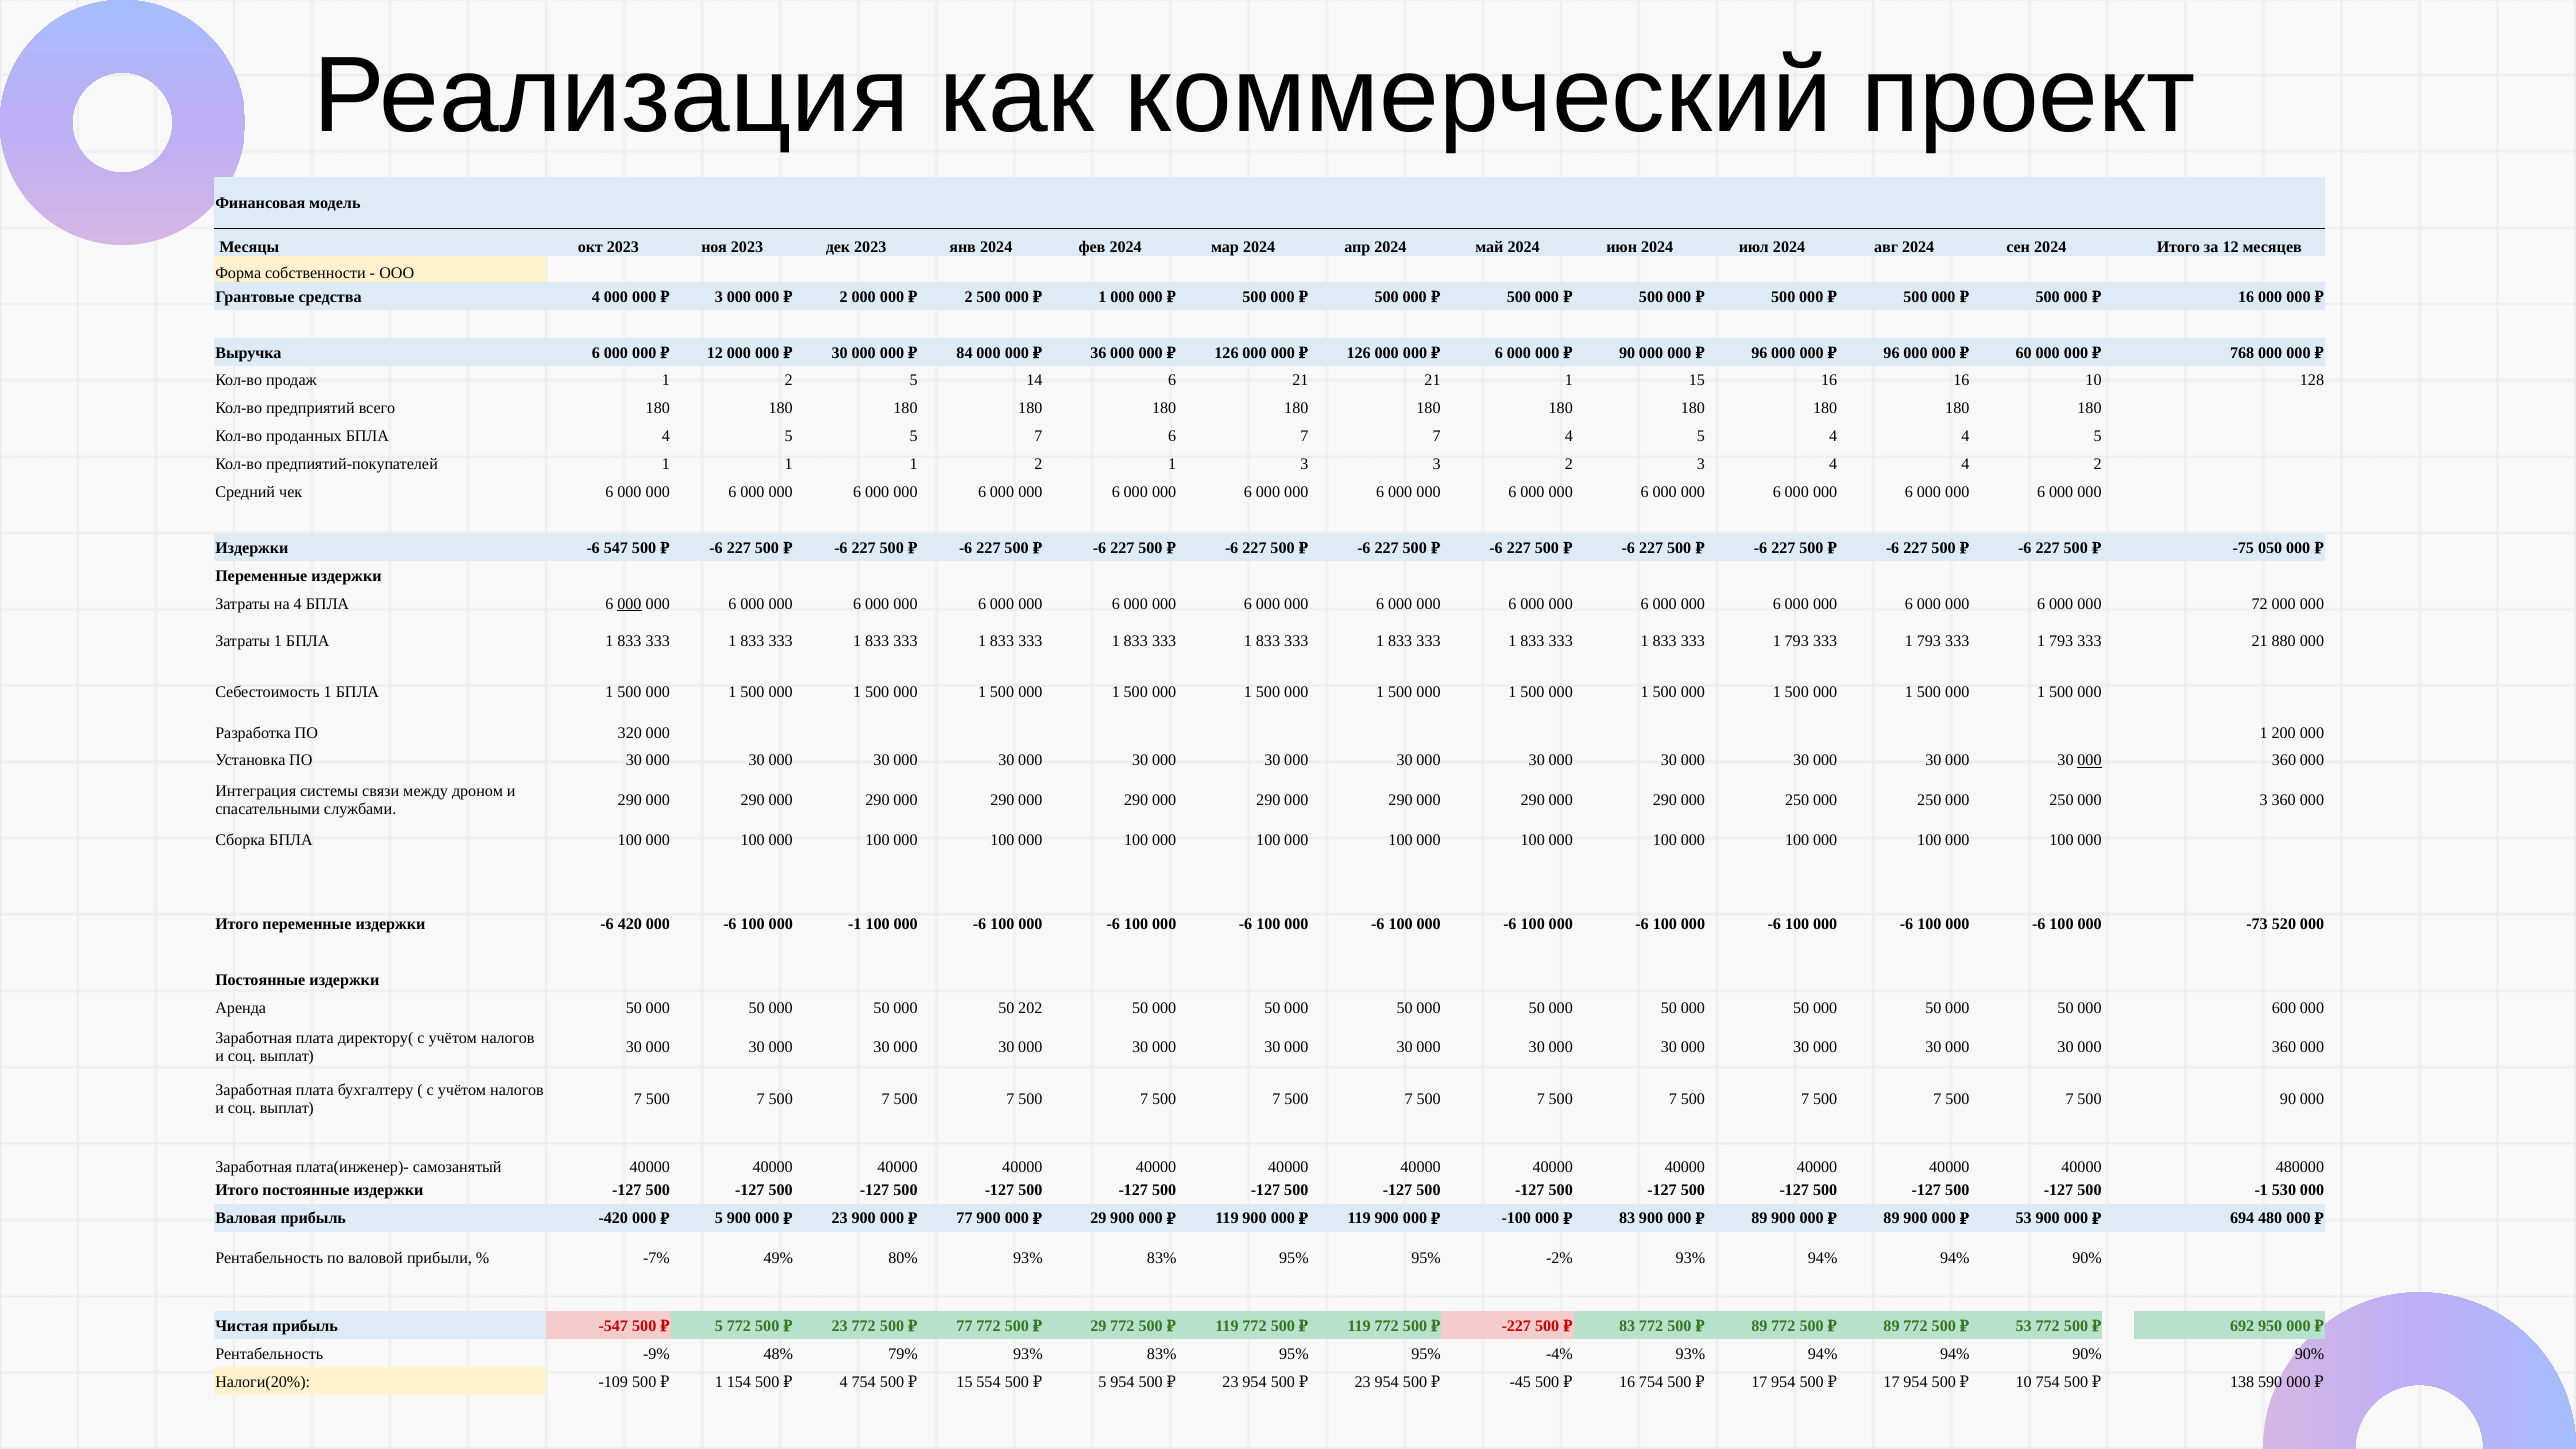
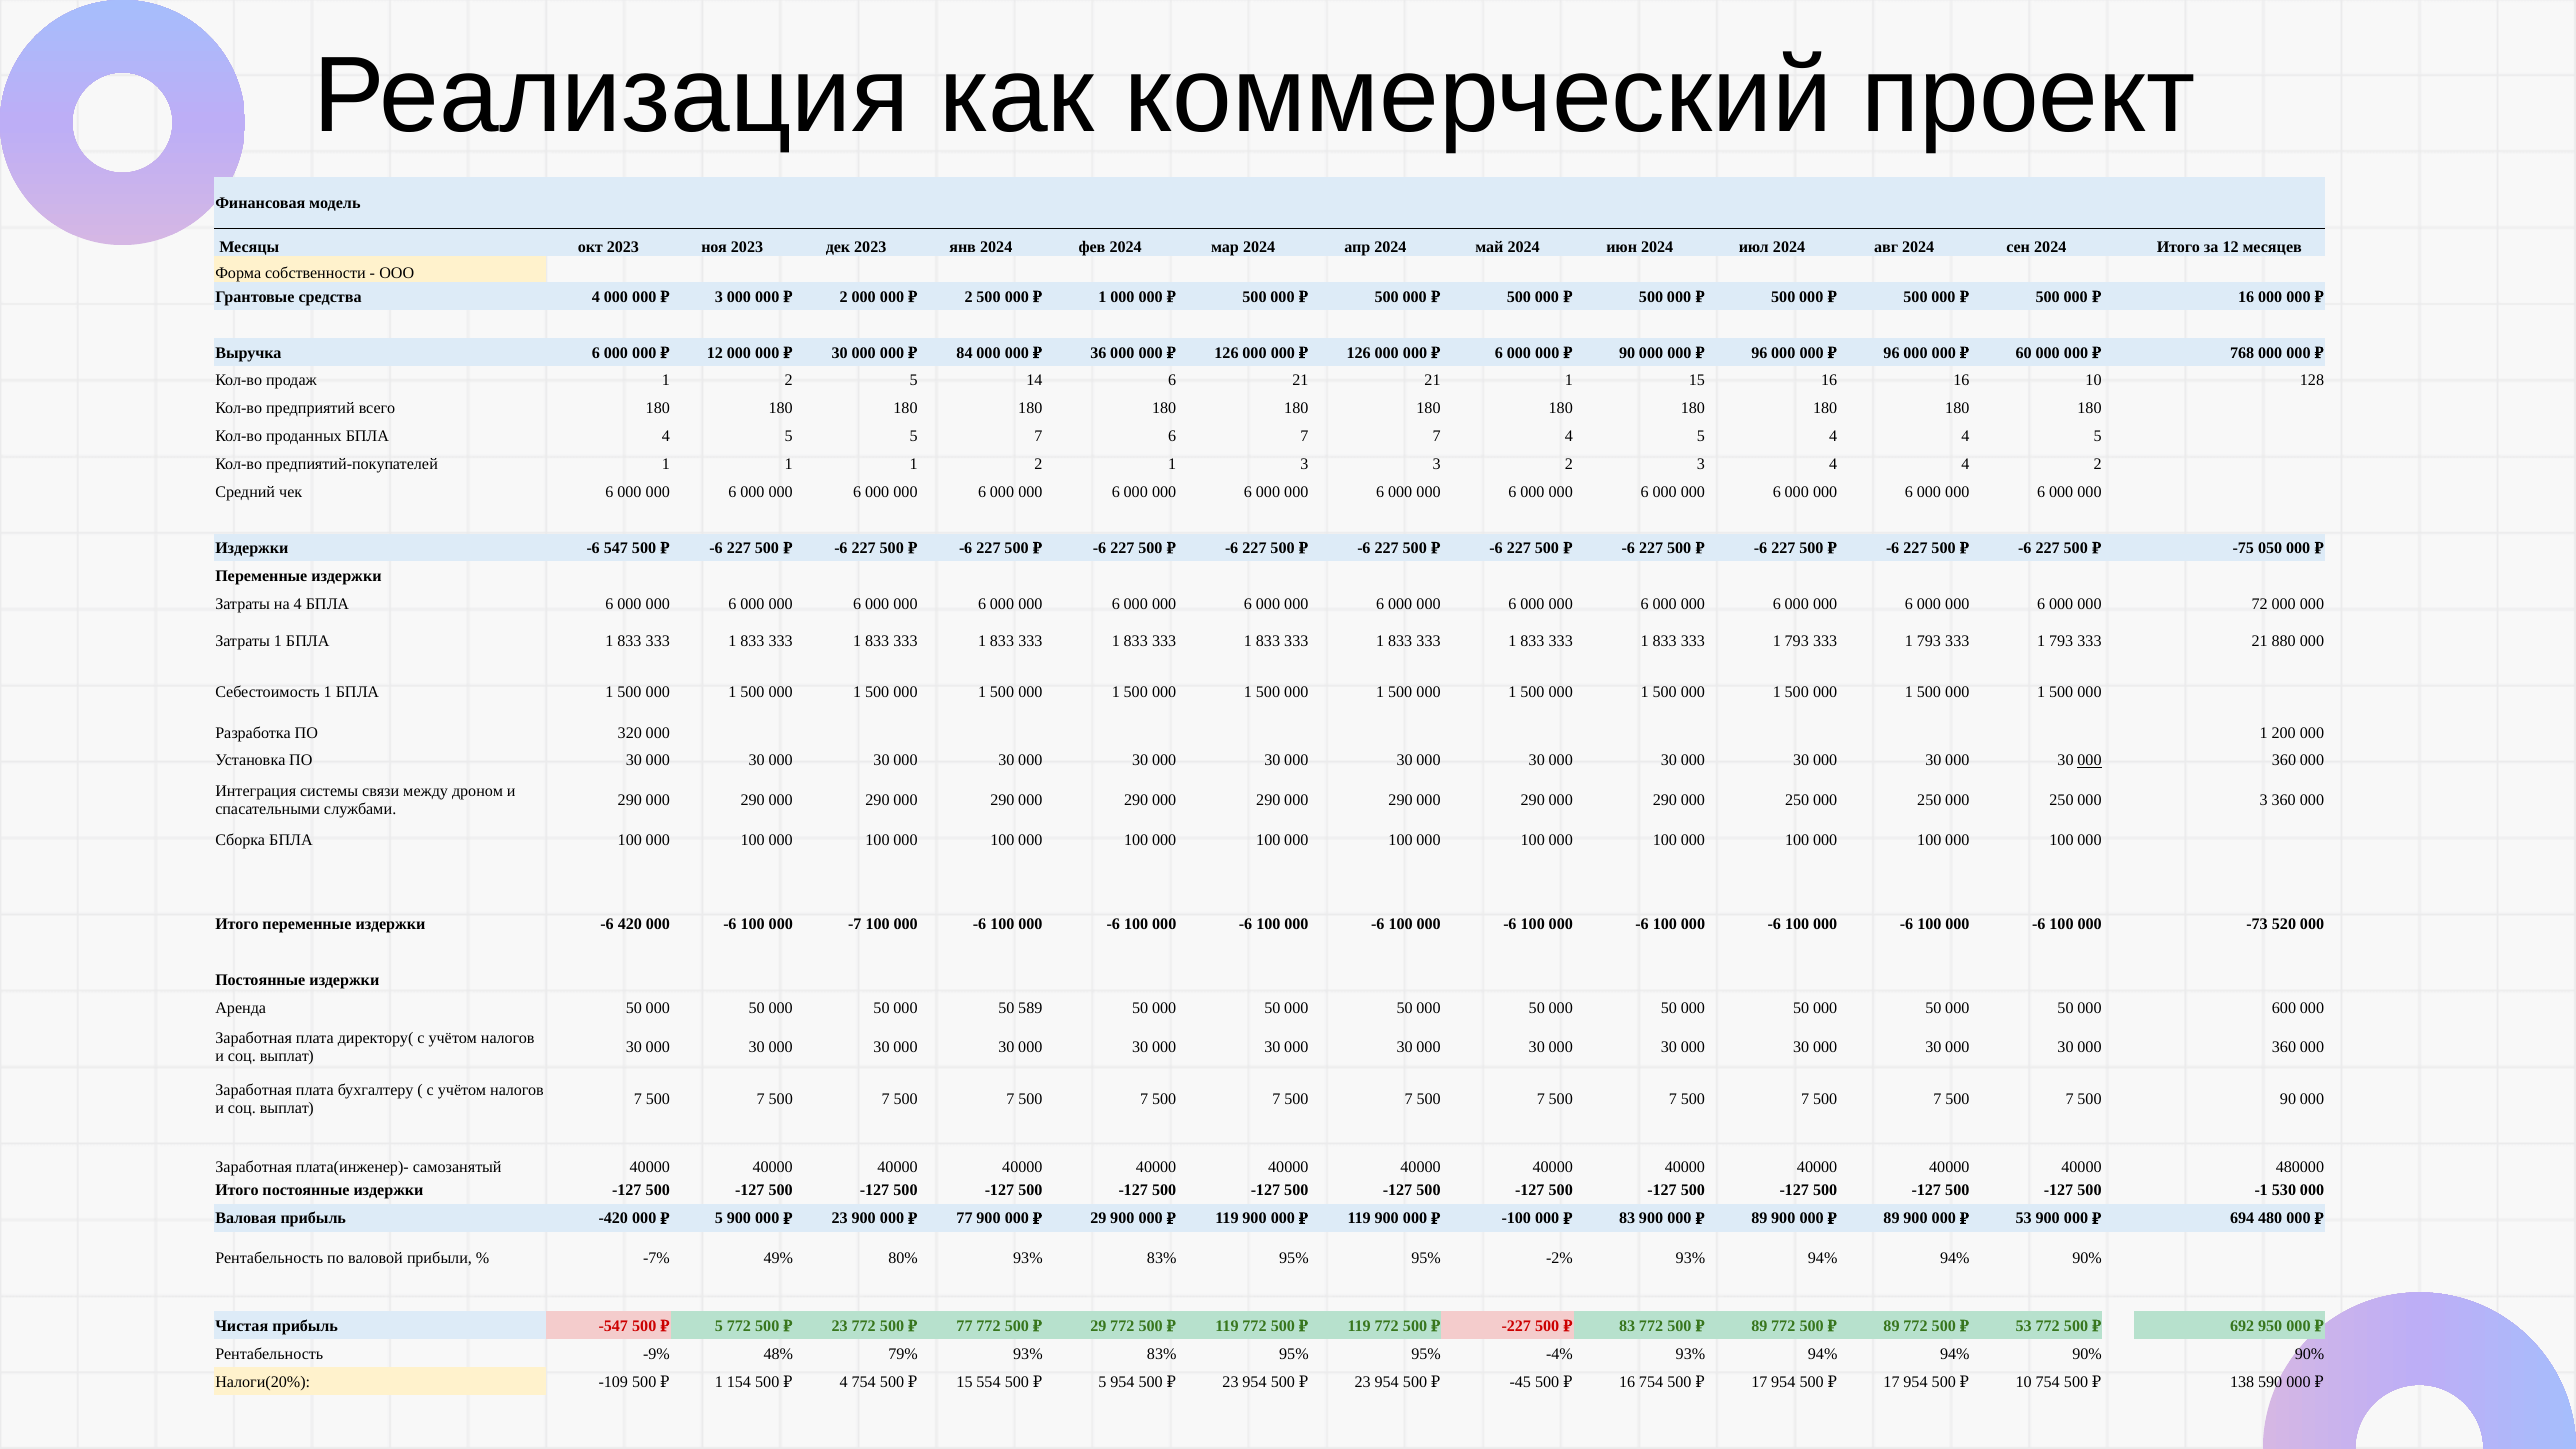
000 underline: present -> none (629, 604)
000 -1: -1 -> -7 (855, 924)
202: 202 -> 589 (1030, 1008)
